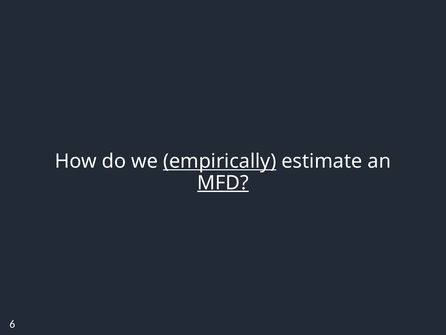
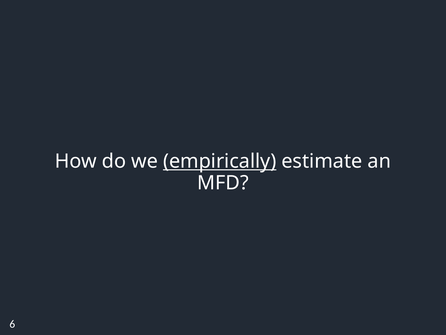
MFD underline: present -> none (223, 183)
